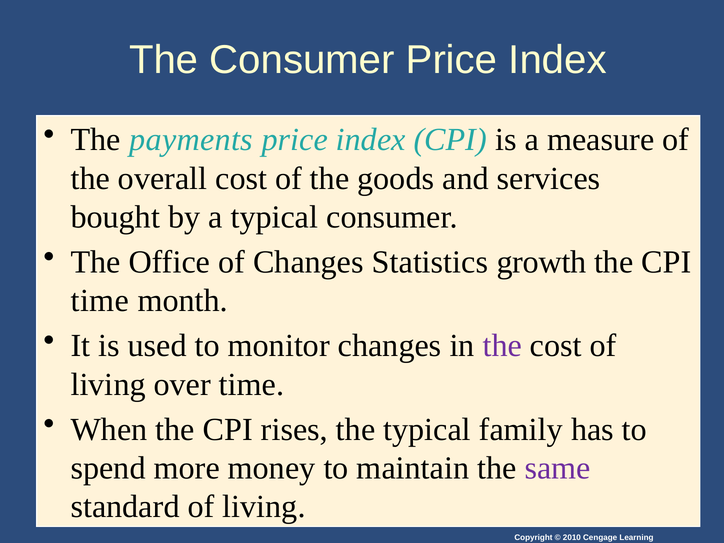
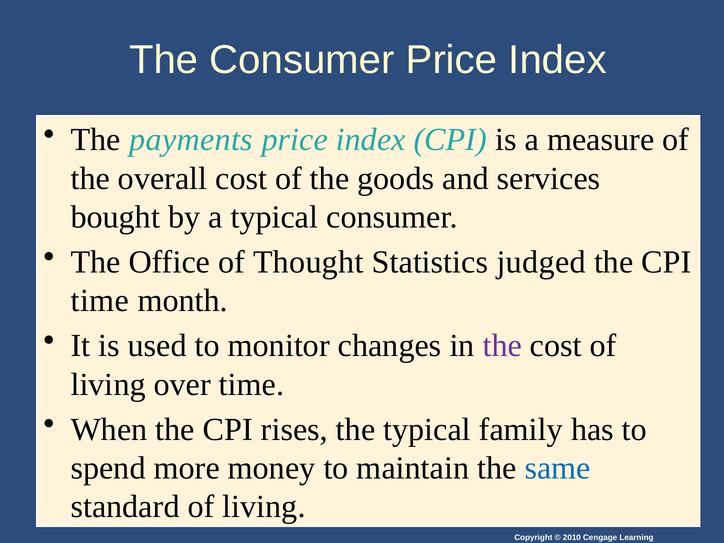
of Changes: Changes -> Thought (308, 262)
growth: growth -> judged (541, 262)
same colour: purple -> blue (558, 468)
